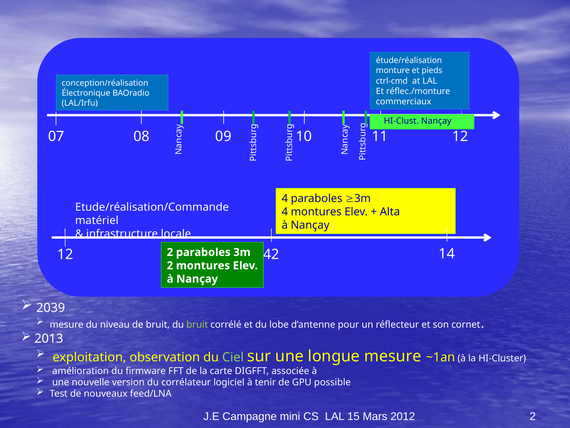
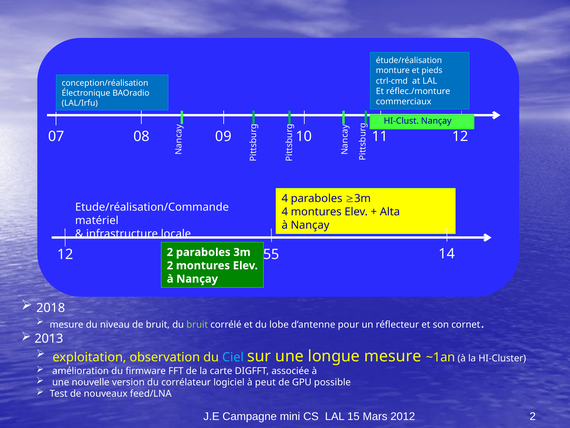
42: 42 -> 55 (271, 254)
2039: 2039 -> 2018 (51, 308)
Ciel colour: light green -> light blue (233, 357)
tenir: tenir -> peut (265, 382)
